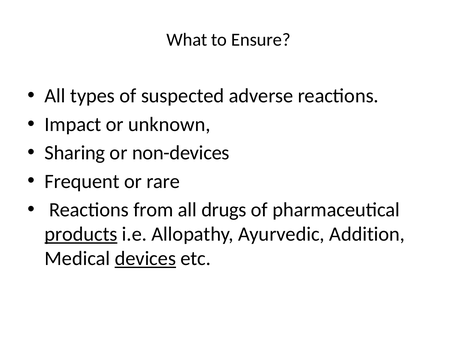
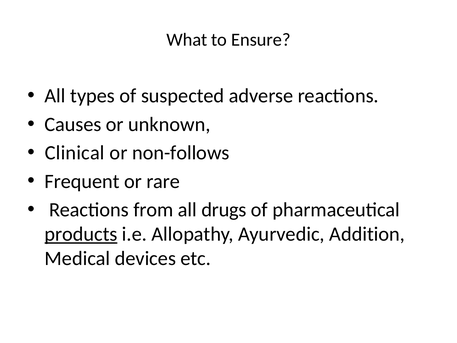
Impact: Impact -> Causes (73, 124)
Sharing: Sharing -> Clinical (75, 153)
non-devices: non-devices -> non-follows (181, 153)
devices underline: present -> none (145, 258)
